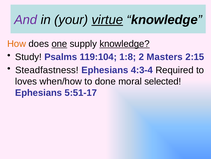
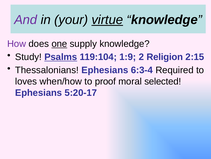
How colour: orange -> purple (17, 44)
knowledge underline: present -> none (125, 44)
Psalms underline: none -> present (61, 57)
1:8: 1:8 -> 1:9 (128, 57)
Masters: Masters -> Religion (165, 57)
Steadfastness: Steadfastness -> Thessalonians (47, 70)
4:3-4: 4:3-4 -> 6:3-4 (142, 70)
done: done -> proof (105, 81)
5:51-17: 5:51-17 -> 5:20-17 (81, 92)
